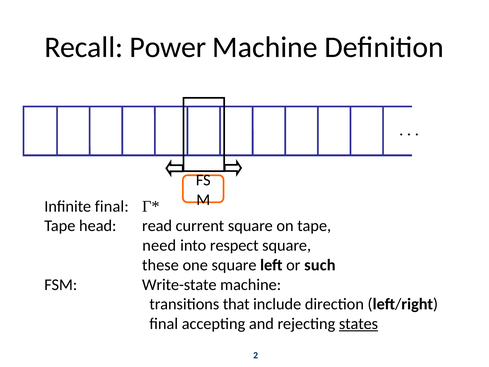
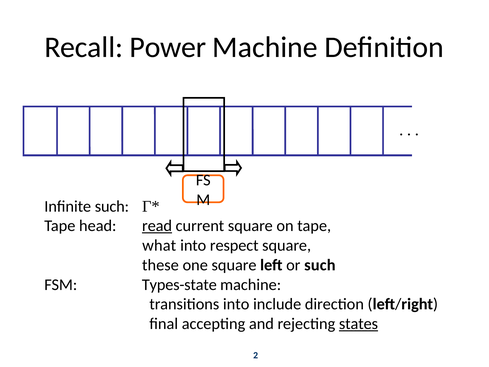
Infinite final: final -> such (112, 206)
read underline: none -> present (157, 226)
need: need -> what (159, 245)
Write-state: Write-state -> Types-state (179, 284)
transitions that: that -> into (236, 304)
